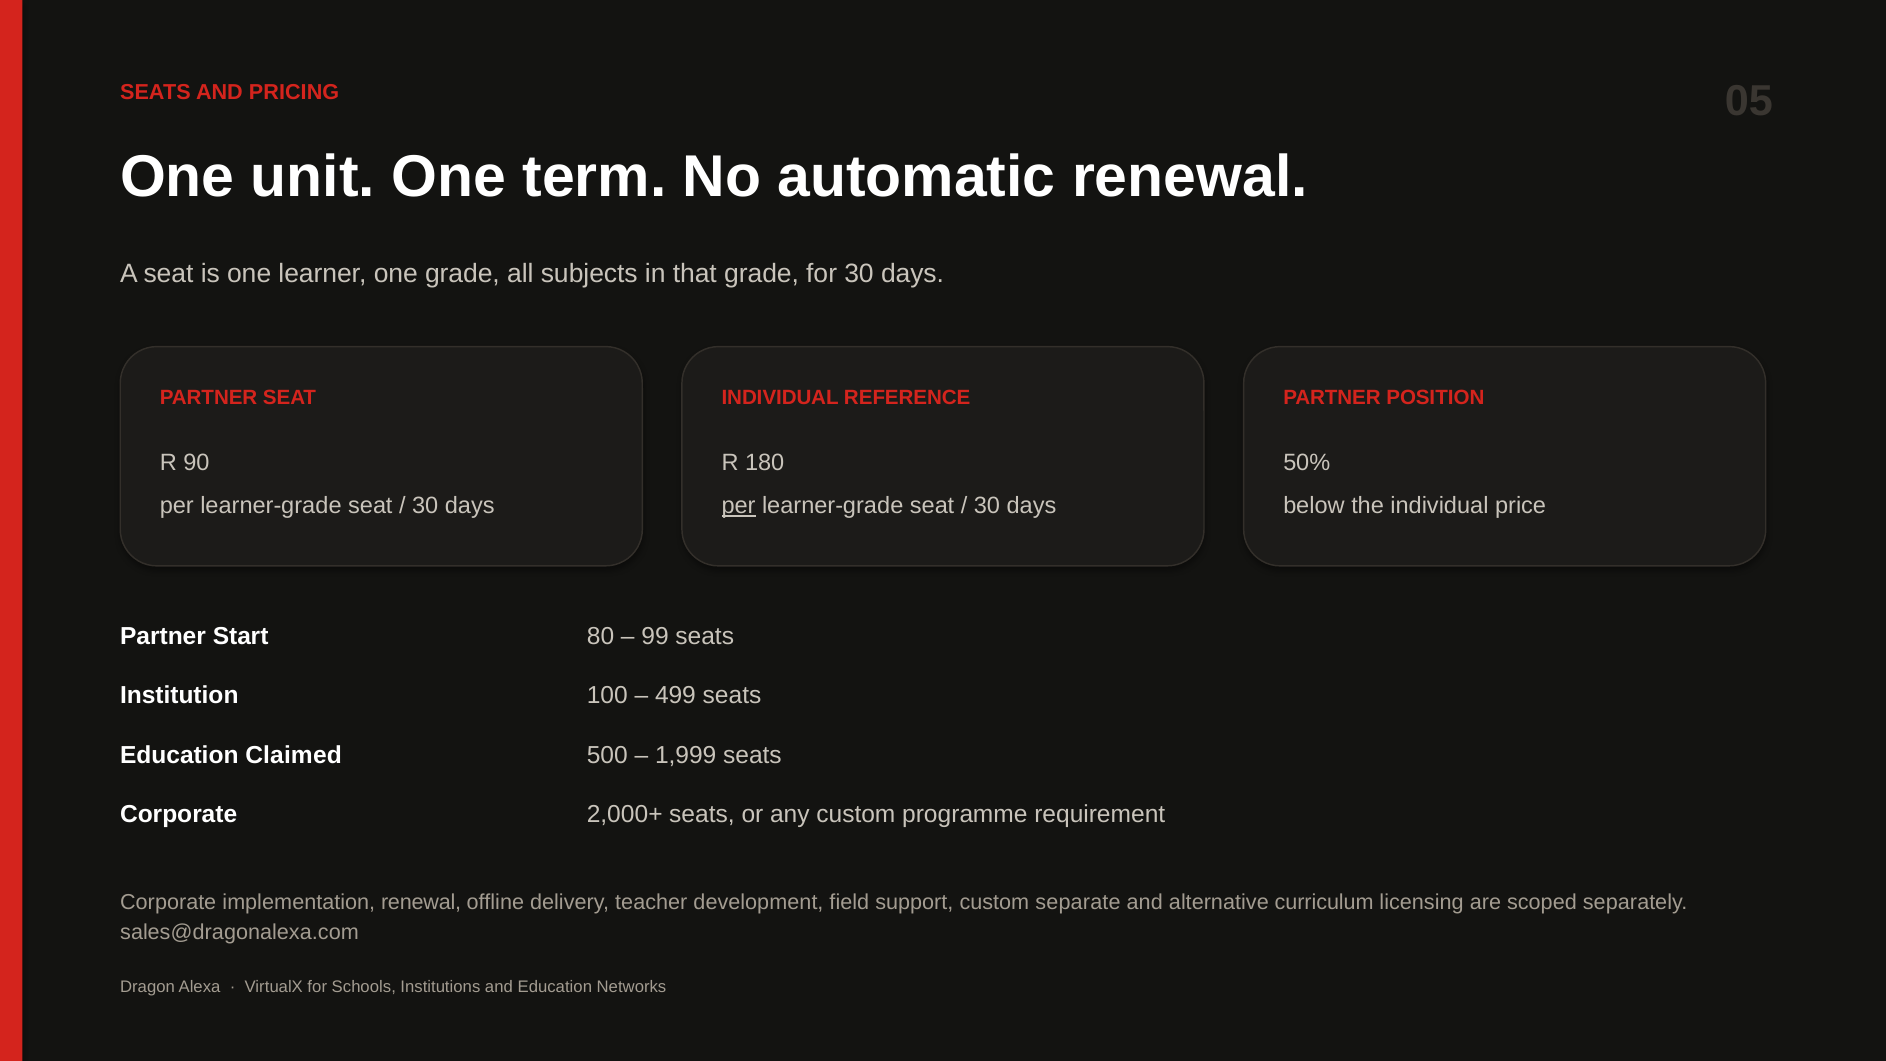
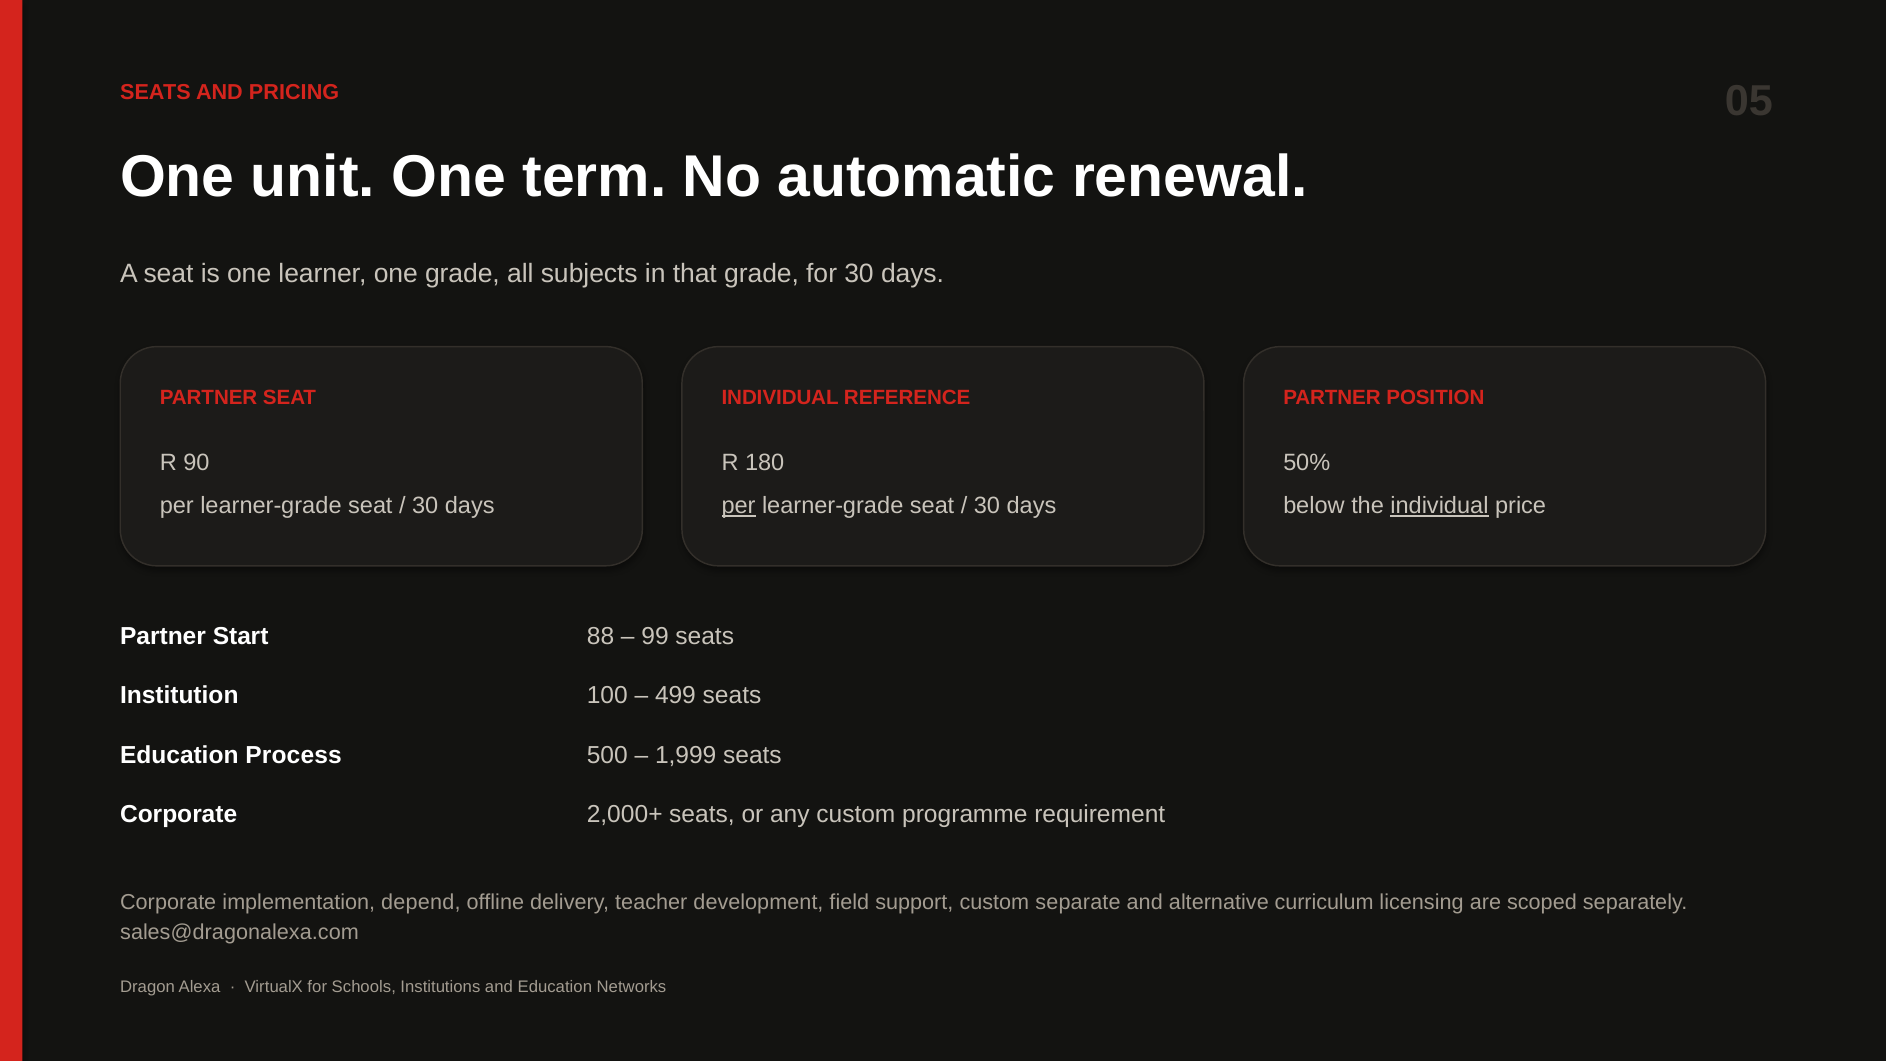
individual underline: none -> present (1439, 506)
80: 80 -> 88 (601, 636)
Claimed: Claimed -> Process (294, 755)
implementation renewal: renewal -> depend (421, 902)
